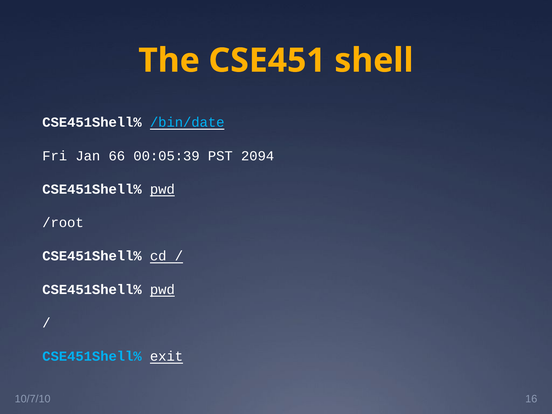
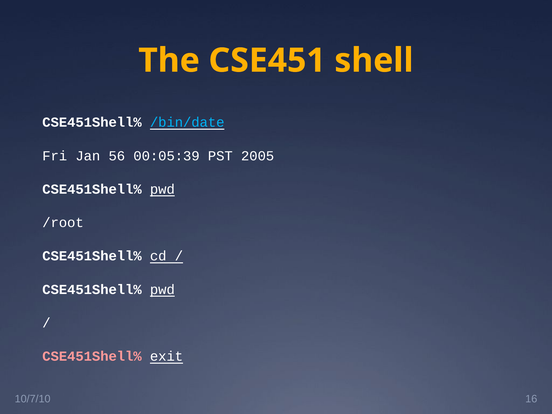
66: 66 -> 56 (117, 156)
2094: 2094 -> 2005 (258, 156)
CSE451Shell% colour: light blue -> pink (92, 356)
